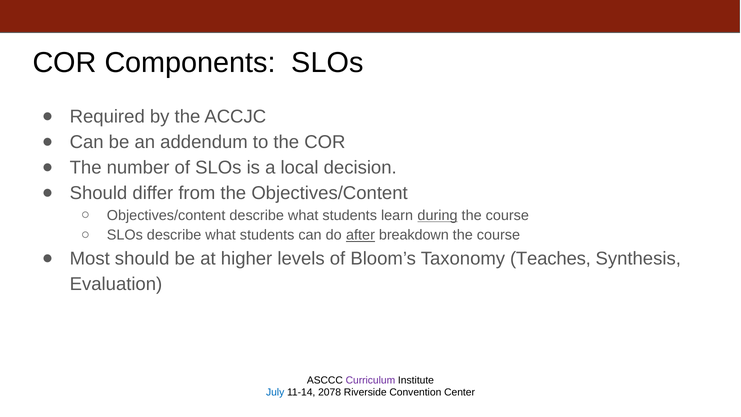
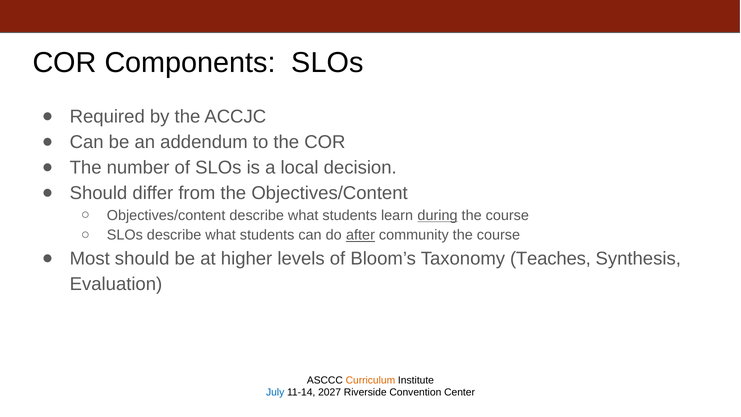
breakdown: breakdown -> community (414, 235)
Curriculum colour: purple -> orange (370, 380)
2078: 2078 -> 2027 (330, 392)
